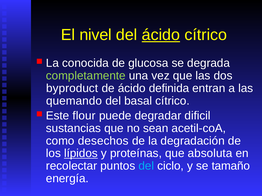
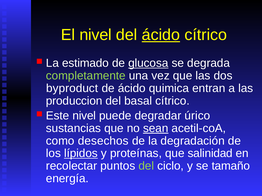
conocida: conocida -> estimado (86, 63)
glucosa underline: none -> present (148, 63)
definida: definida -> quimica (169, 88)
quemando: quemando -> produccion (74, 101)
Este flour: flour -> nivel (84, 116)
dificil: dificil -> úrico (197, 116)
sean underline: none -> present (156, 129)
absoluta: absoluta -> salinidad (210, 154)
del colour: light blue -> light green (146, 166)
